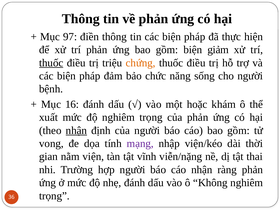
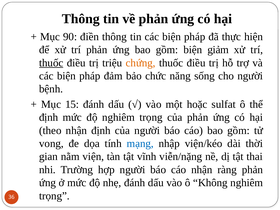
97: 97 -> 90 (70, 37)
16: 16 -> 15 (72, 104)
khám: khám -> sulfat (224, 104)
xuất: xuất -> định (49, 117)
nhận underline: present -> none (76, 130)
mạng colour: purple -> blue (140, 144)
